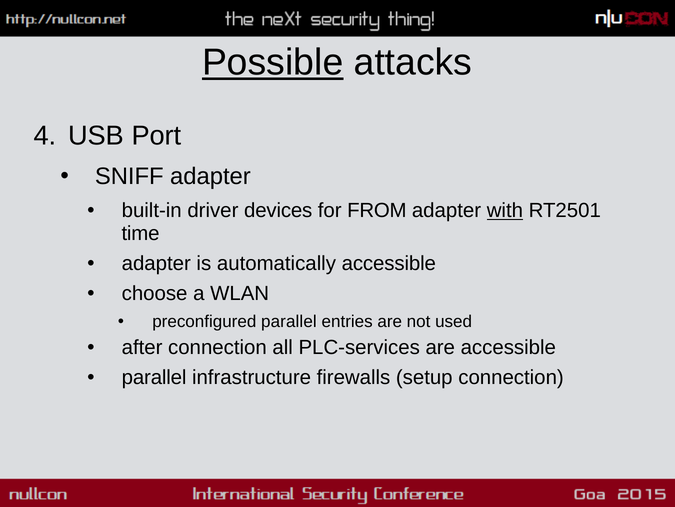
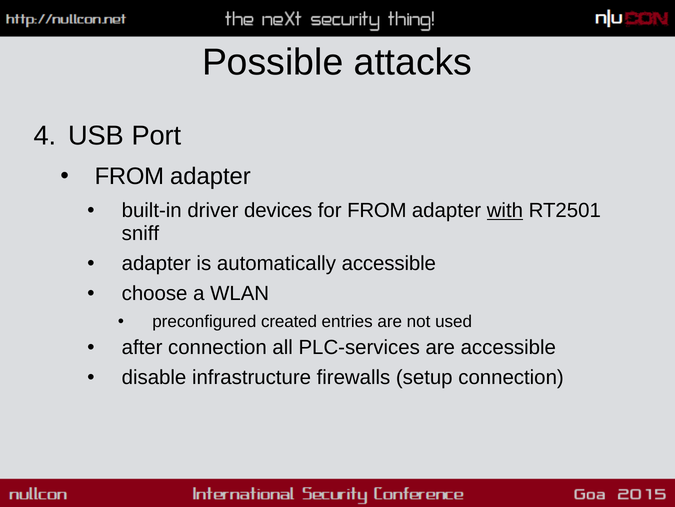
Possible underline: present -> none (273, 63)
SNIFF: SNIFF -> FROM (129, 176)
time: time -> sniff (140, 233)
preconfigured parallel: parallel -> created (289, 321)
parallel: parallel -> disable (154, 377)
